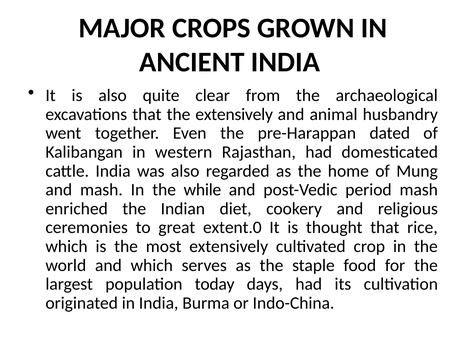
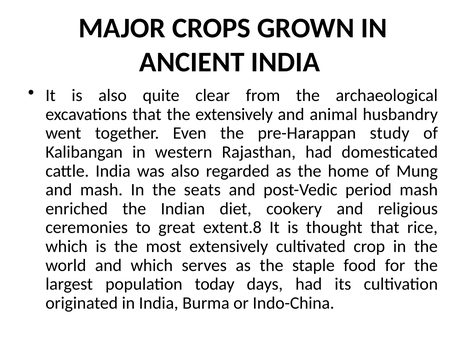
dated: dated -> study (390, 133)
while: while -> seats (202, 190)
extent.0: extent.0 -> extent.8 (232, 228)
